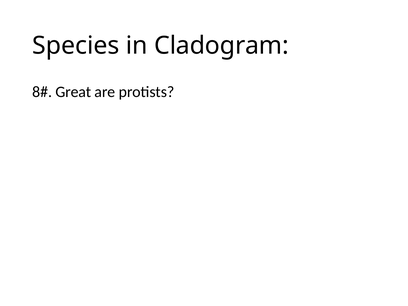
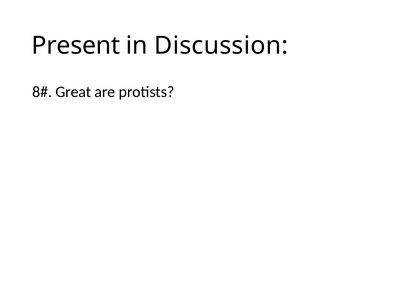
Species: Species -> Present (76, 46)
Cladogram: Cladogram -> Discussion (221, 46)
